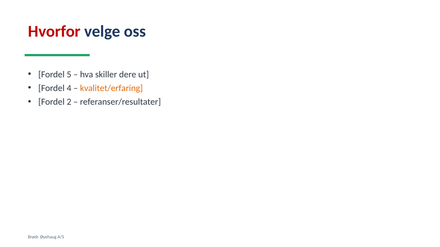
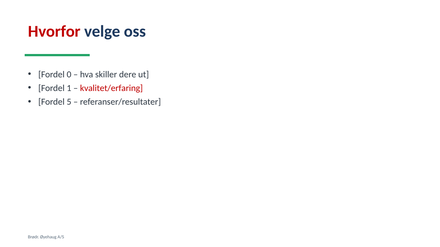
5: 5 -> 0 (69, 75)
4: 4 -> 1 (69, 88)
kvalitet/erfaring colour: orange -> red (111, 88)
2: 2 -> 5 (69, 102)
